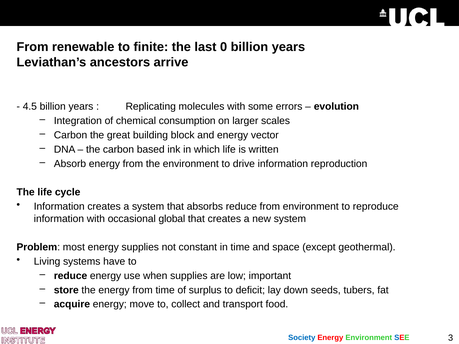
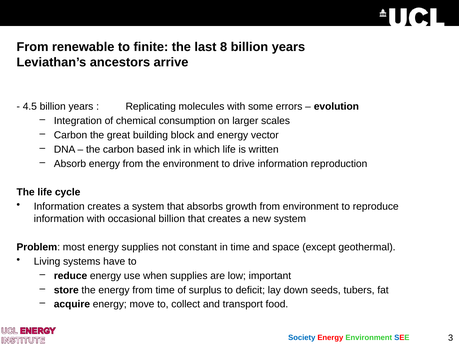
0: 0 -> 8 (224, 47)
absorbs reduce: reduce -> growth (241, 207)
occasional global: global -> billion (172, 219)
